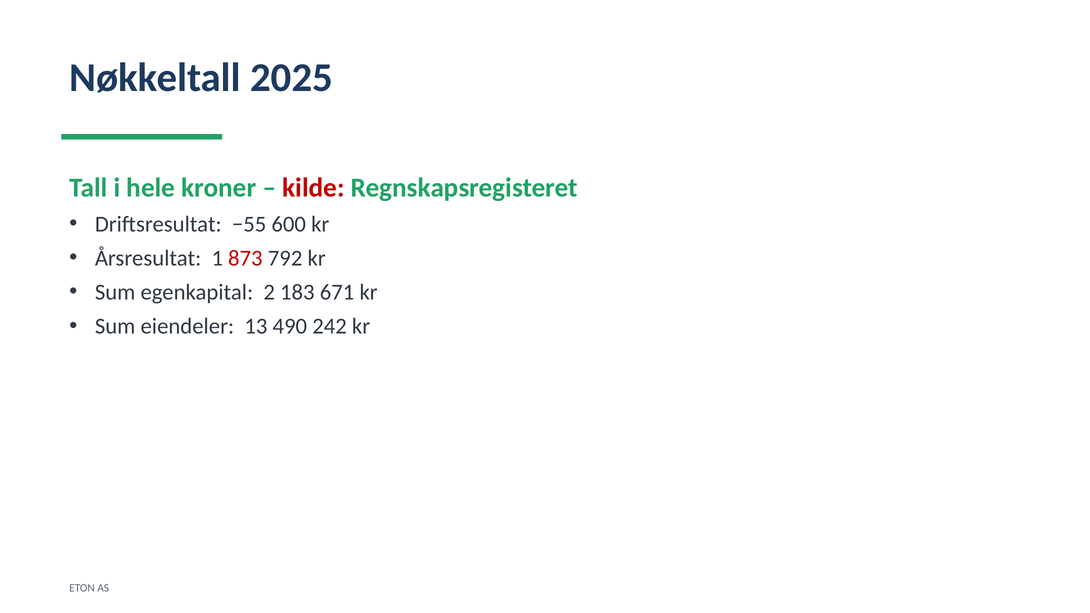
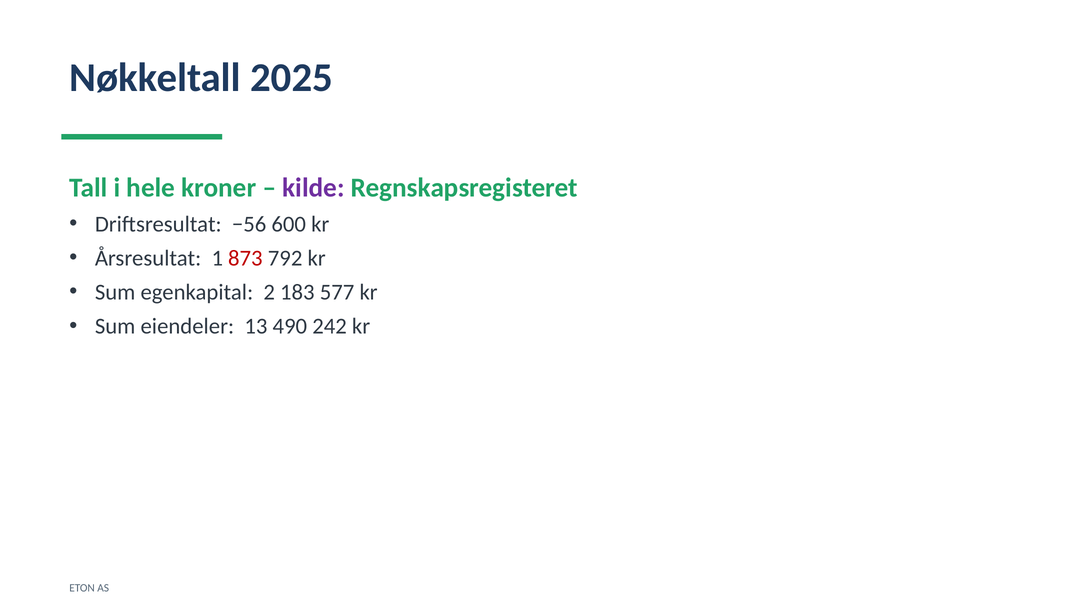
kilde colour: red -> purple (313, 188)
−55: −55 -> −56 (249, 224)
671: 671 -> 577 (337, 292)
